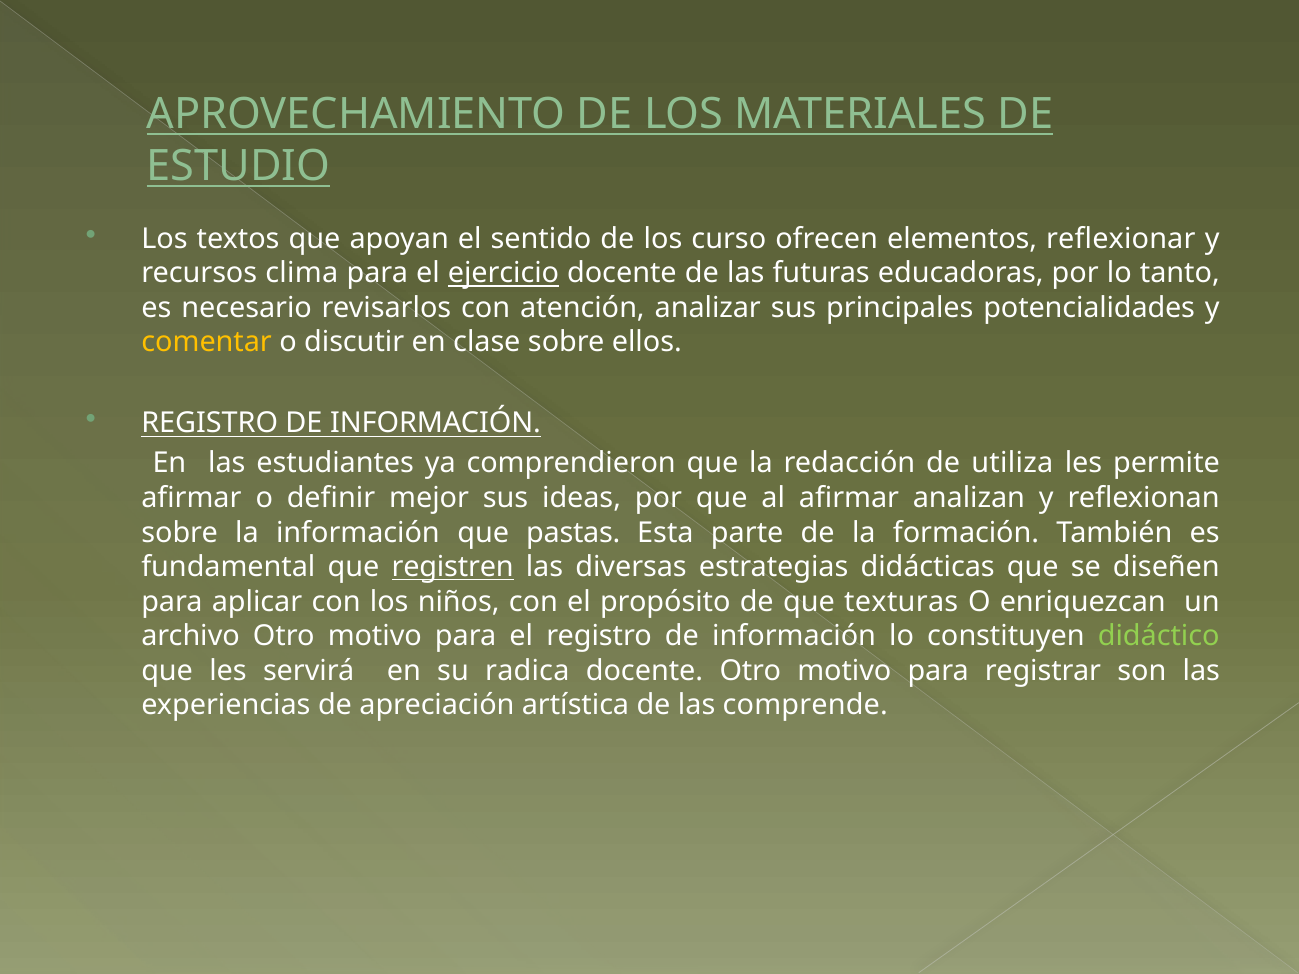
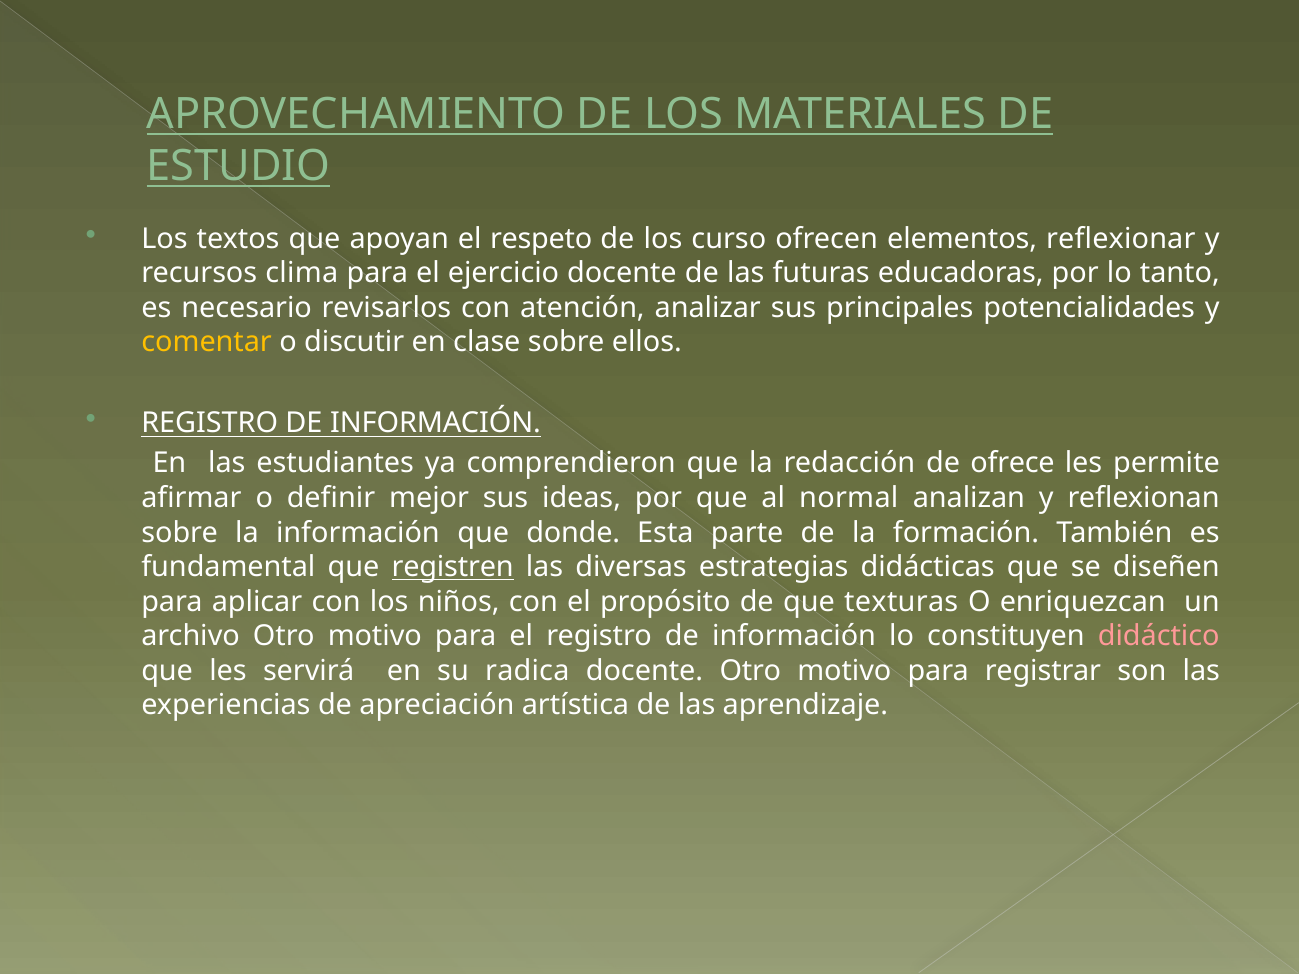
sentido: sentido -> respeto (541, 239)
ejercicio underline: present -> none (504, 273)
utiliza: utiliza -> ofrece (1013, 464)
al afirmar: afirmar -> normal (849, 498)
pastas: pastas -> donde (573, 533)
didáctico colour: light green -> pink (1159, 636)
comprende: comprende -> aprendizaje (805, 706)
